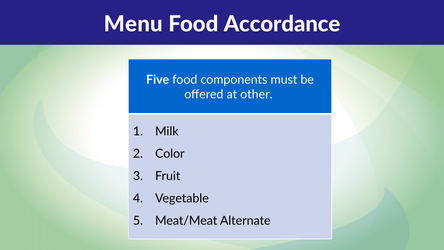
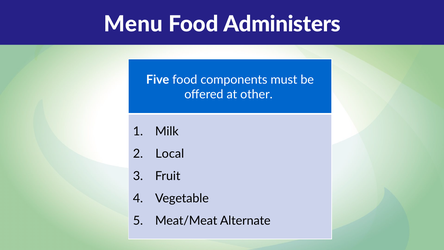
Accordance: Accordance -> Administers (282, 24)
Color: Color -> Local (170, 154)
